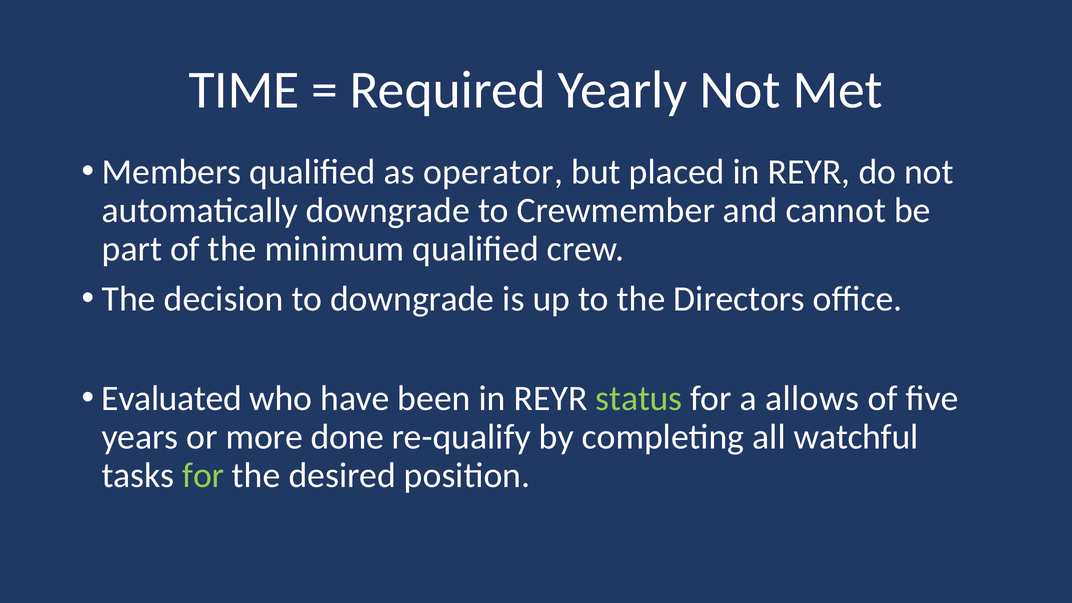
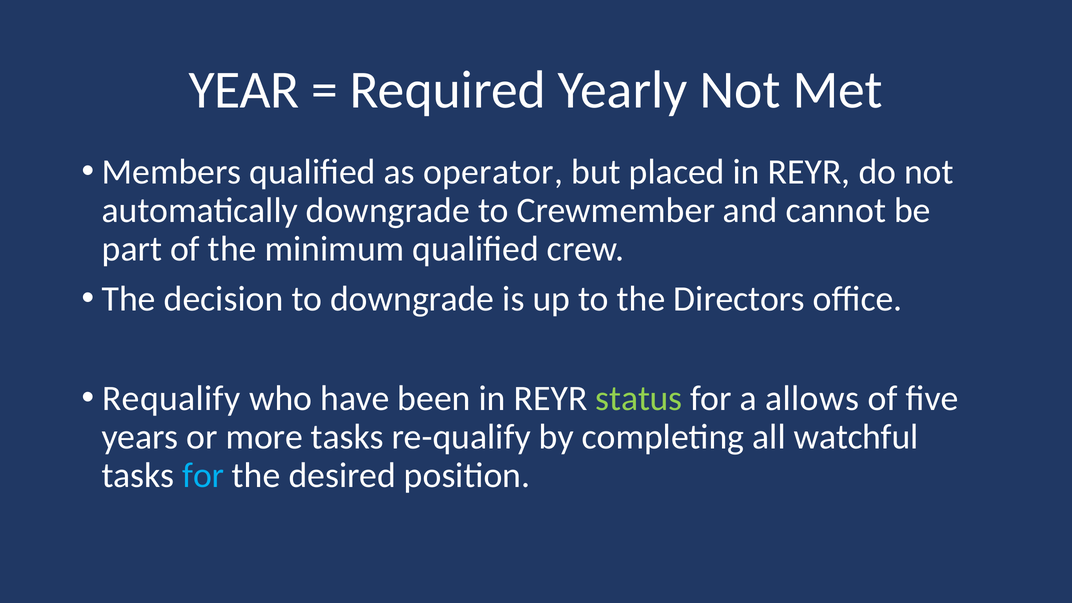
TIME: TIME -> YEAR (244, 90)
Evaluated: Evaluated -> Requalify (171, 398)
more done: done -> tasks (347, 437)
for colour: light green -> light blue (203, 476)
